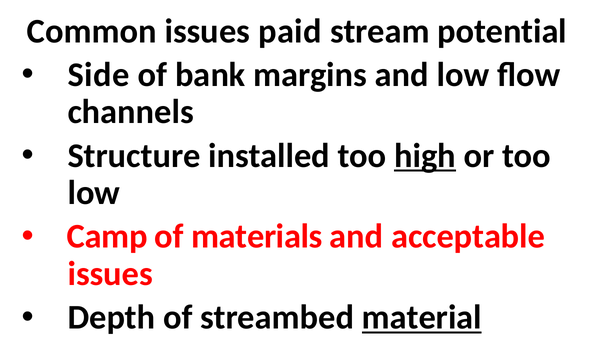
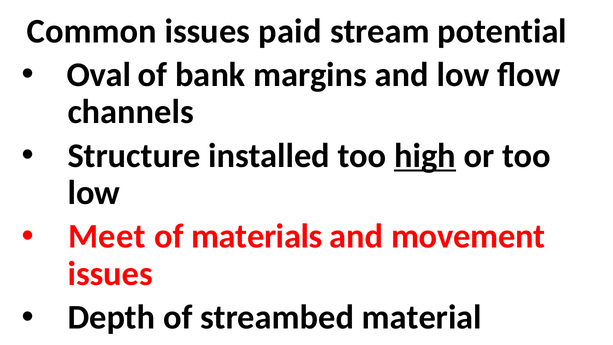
Side: Side -> Oval (99, 75)
Camp: Camp -> Meet (107, 236)
acceptable: acceptable -> movement (468, 236)
material underline: present -> none (422, 317)
